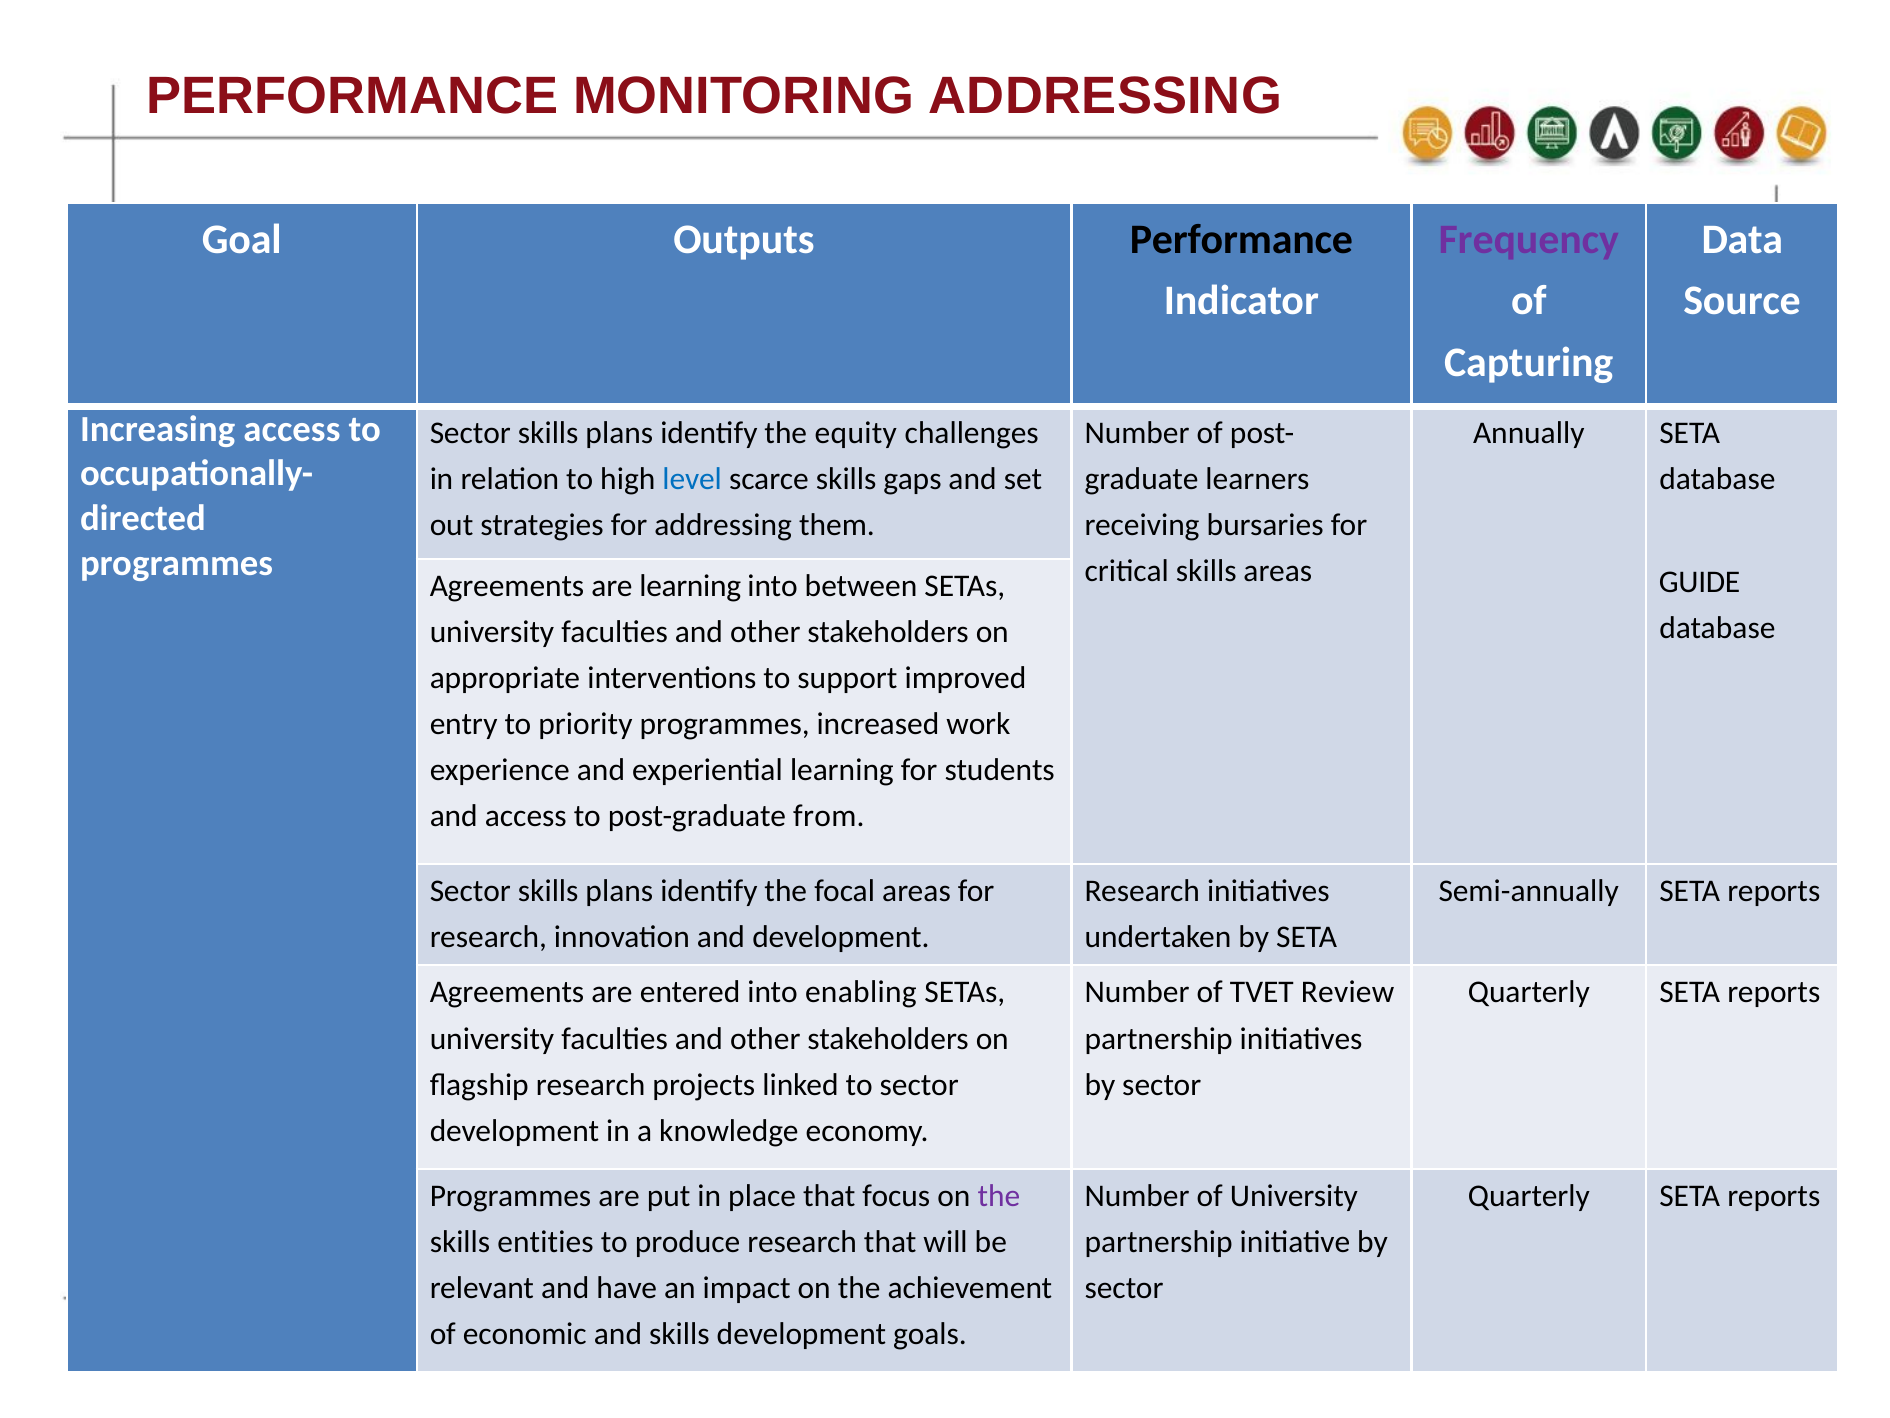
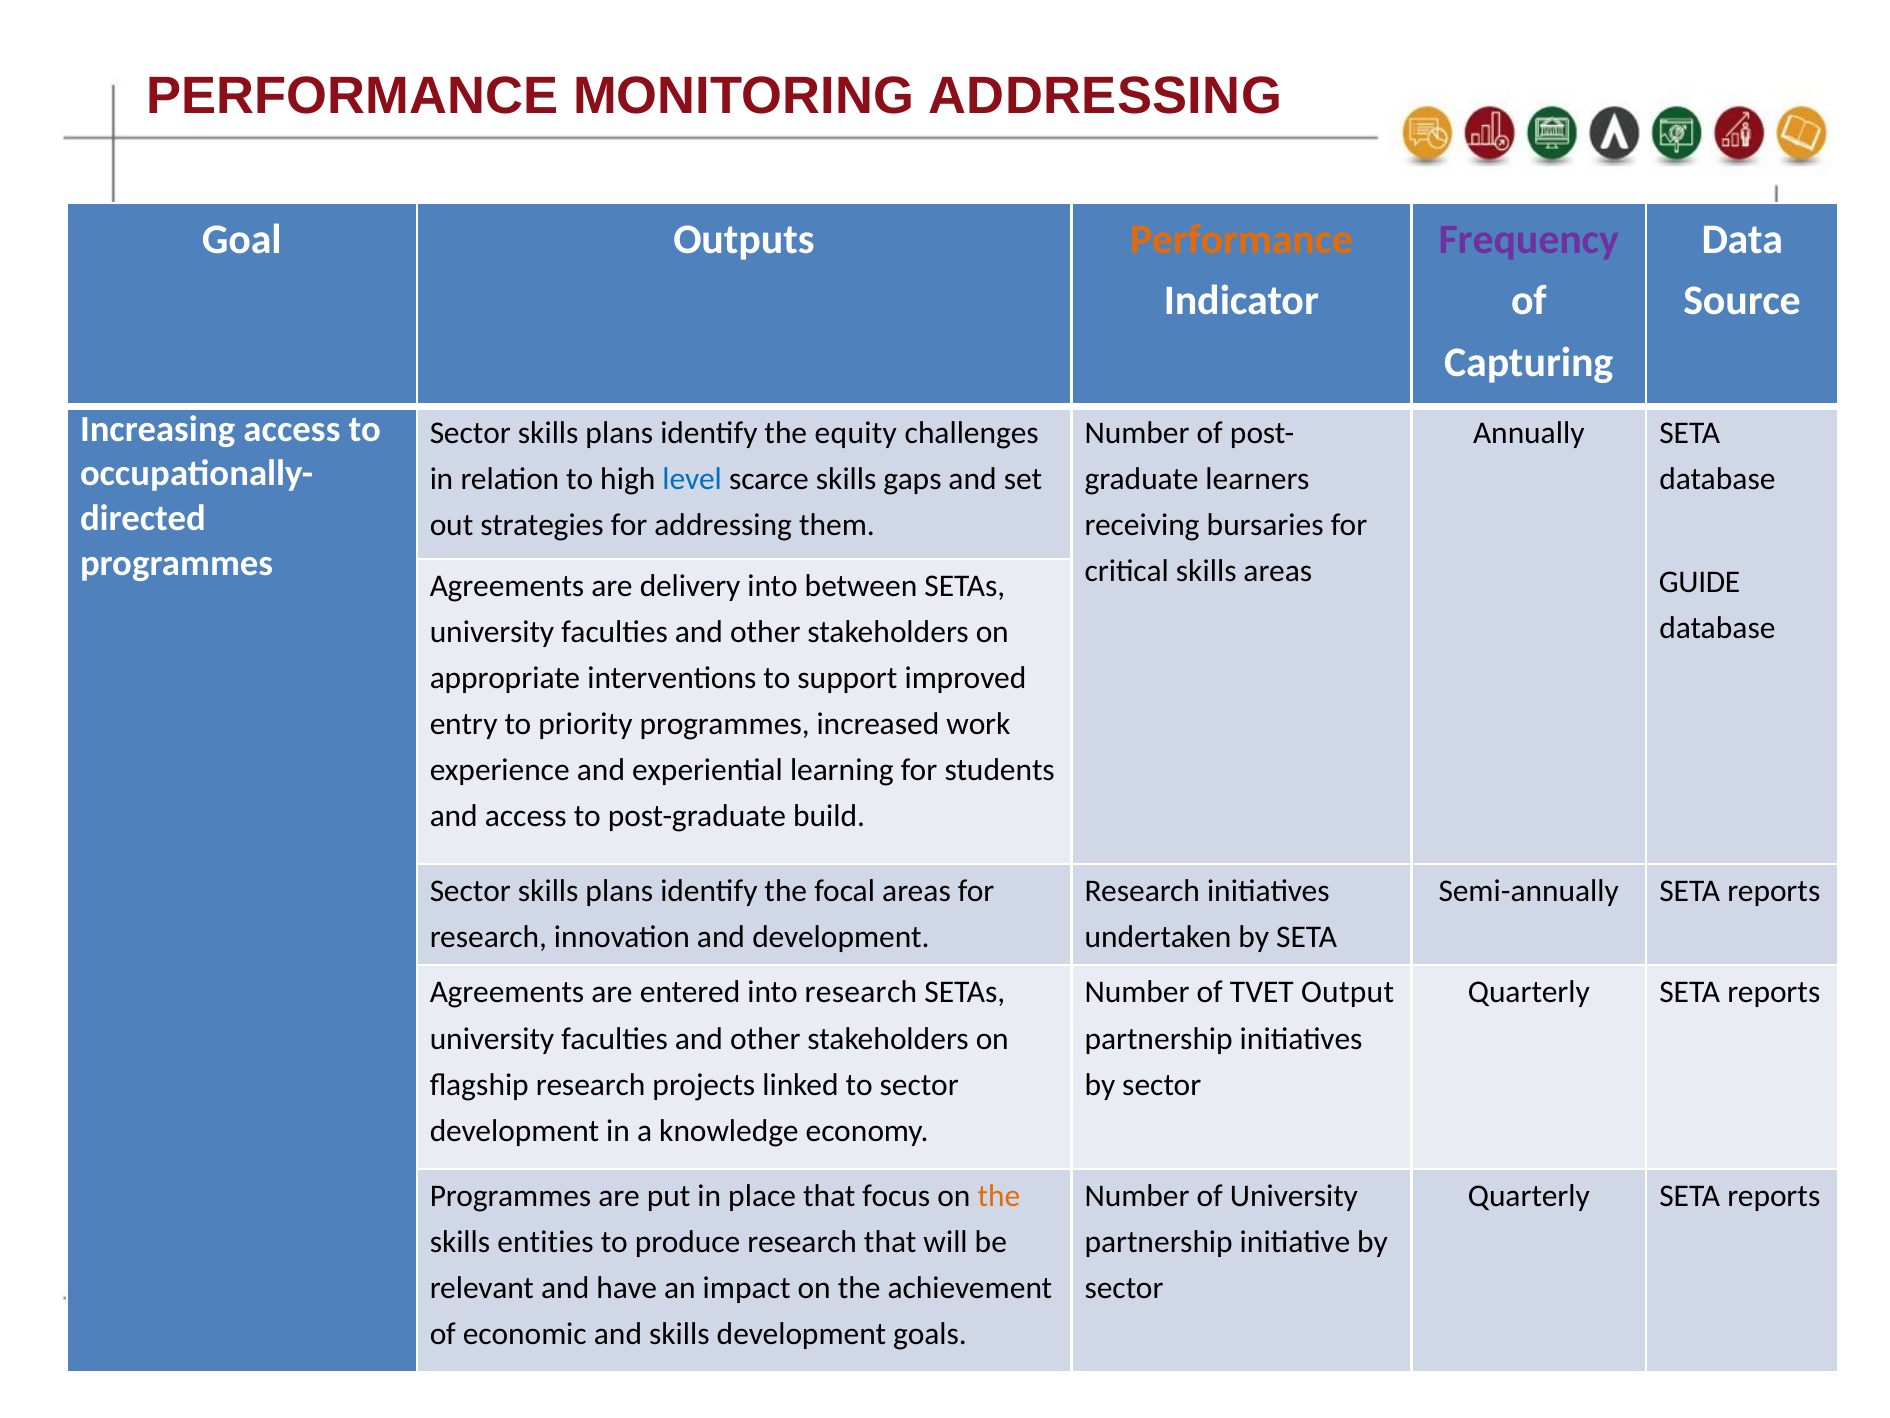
Performance colour: black -> orange (1241, 239)
are learning: learning -> delivery (690, 586)
from: from -> build (829, 816)
into enabling: enabling -> research (861, 992)
Review: Review -> Output (1348, 992)
the colour: purple -> orange (999, 1195)
